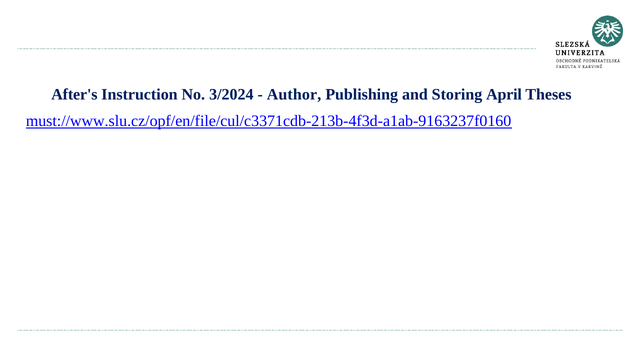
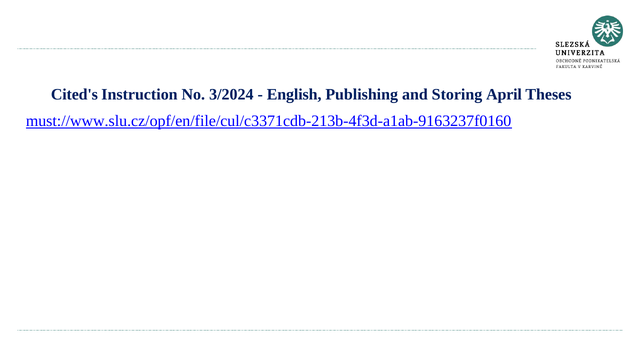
After's: After's -> Cited's (74, 95)
Author: Author -> English (294, 95)
